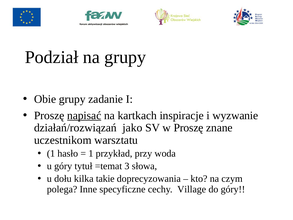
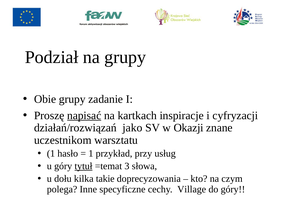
wyzwanie: wyzwanie -> cyfryzacji (235, 115)
w Proszę: Proszę -> Okazji (189, 128)
woda: woda -> usług (165, 153)
tytuł underline: none -> present (83, 166)
